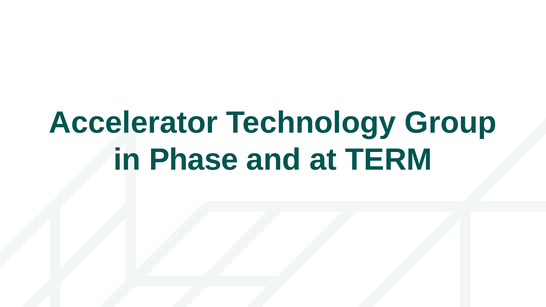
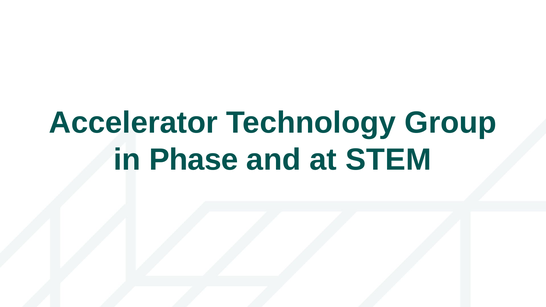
TERM: TERM -> STEM (388, 160)
